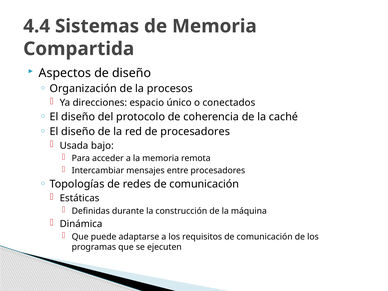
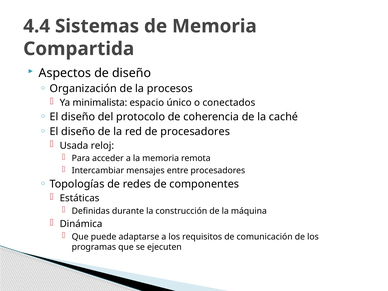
direcciones: direcciones -> minimalista (100, 103)
bajo: bajo -> reloj (102, 146)
redes de comunicación: comunicación -> componentes (204, 184)
